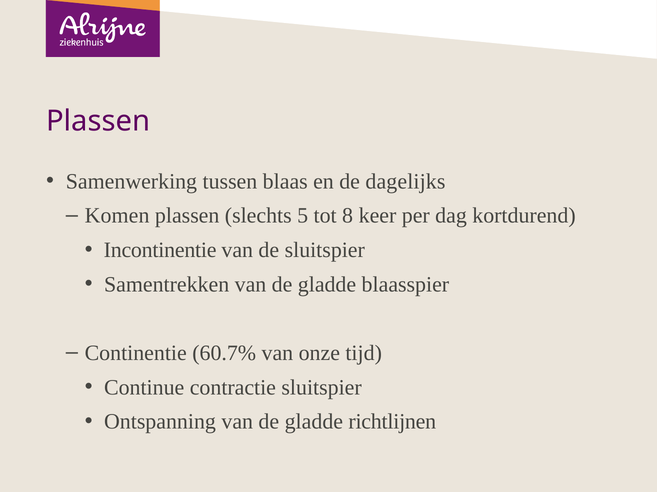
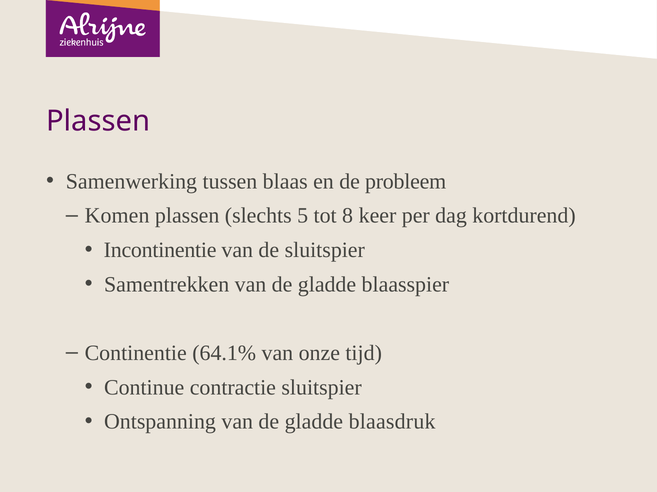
dagelijks: dagelijks -> probleem (406, 182)
60.7%: 60.7% -> 64.1% (224, 354)
richtlijnen: richtlijnen -> blaasdruk (392, 422)
